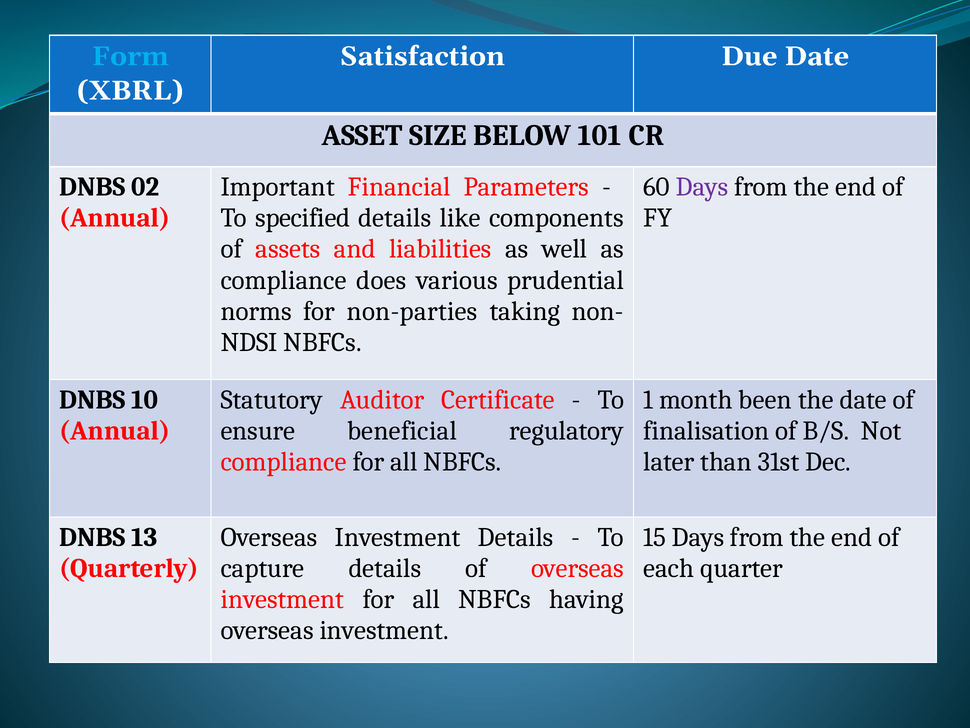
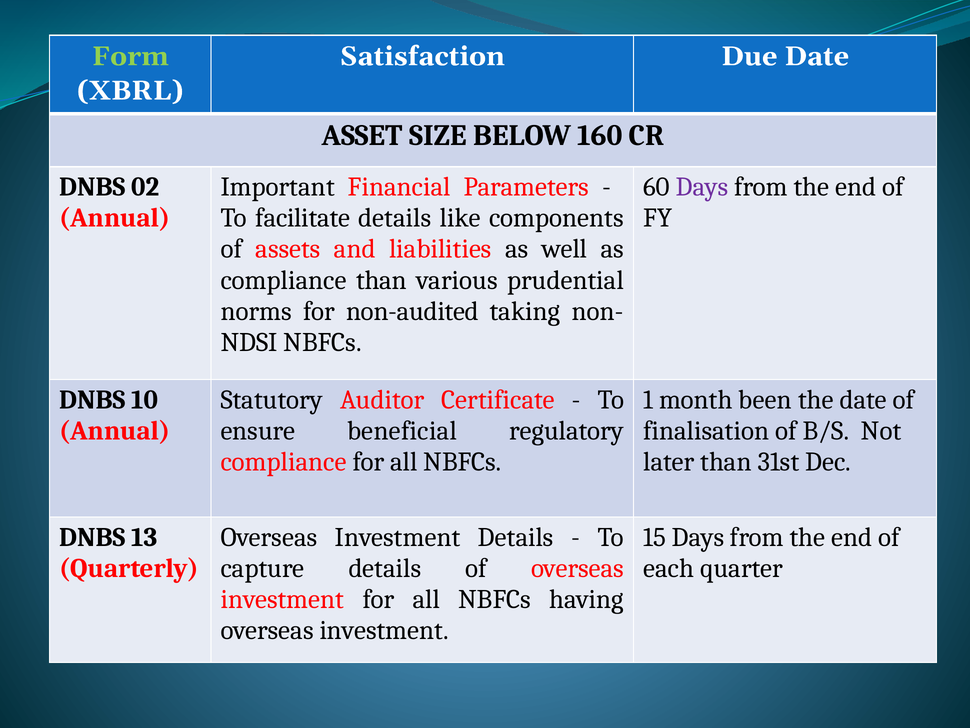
Form colour: light blue -> light green (130, 56)
101: 101 -> 160 (600, 135)
specified: specified -> facilitate (303, 218)
compliance does: does -> than (382, 280)
non-parties: non-parties -> non-audited (412, 311)
